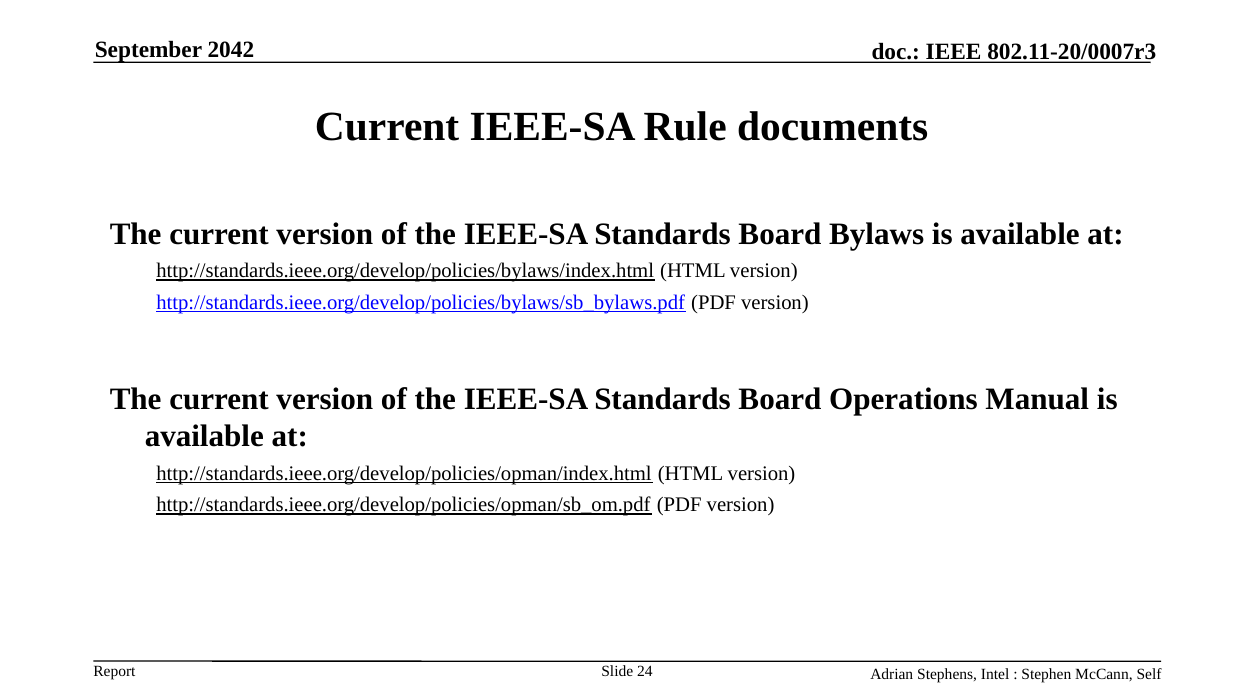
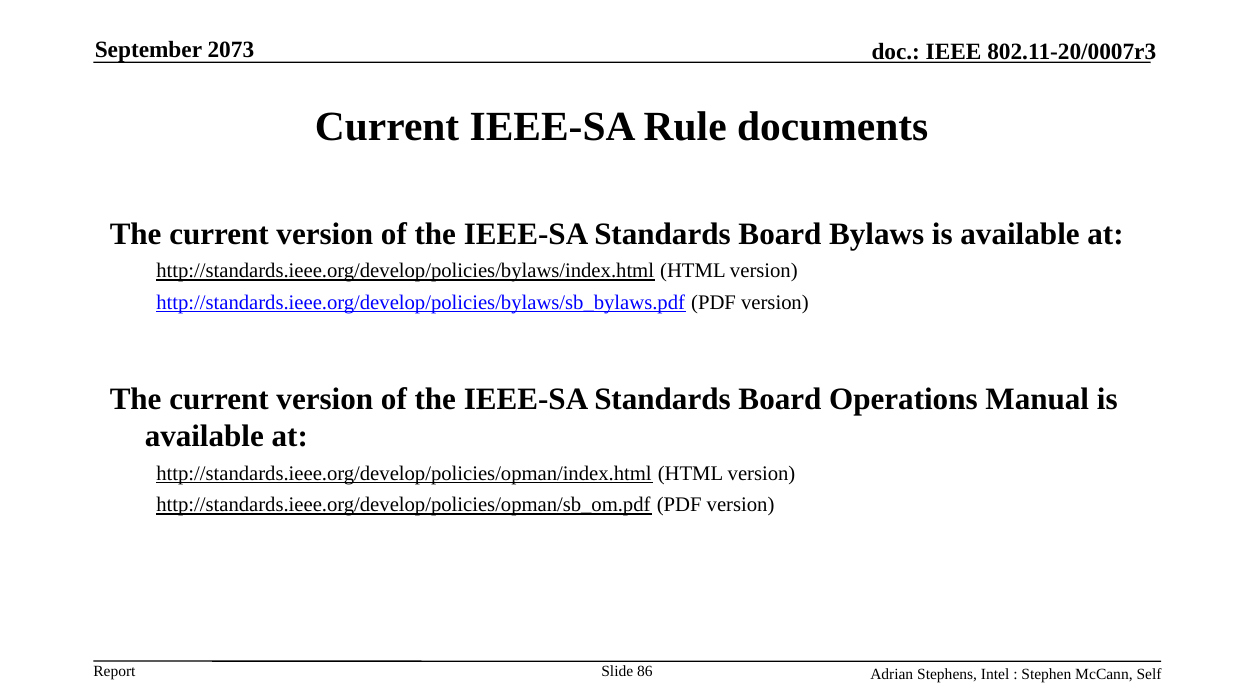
2042: 2042 -> 2073 (231, 49)
24: 24 -> 86 (645, 671)
